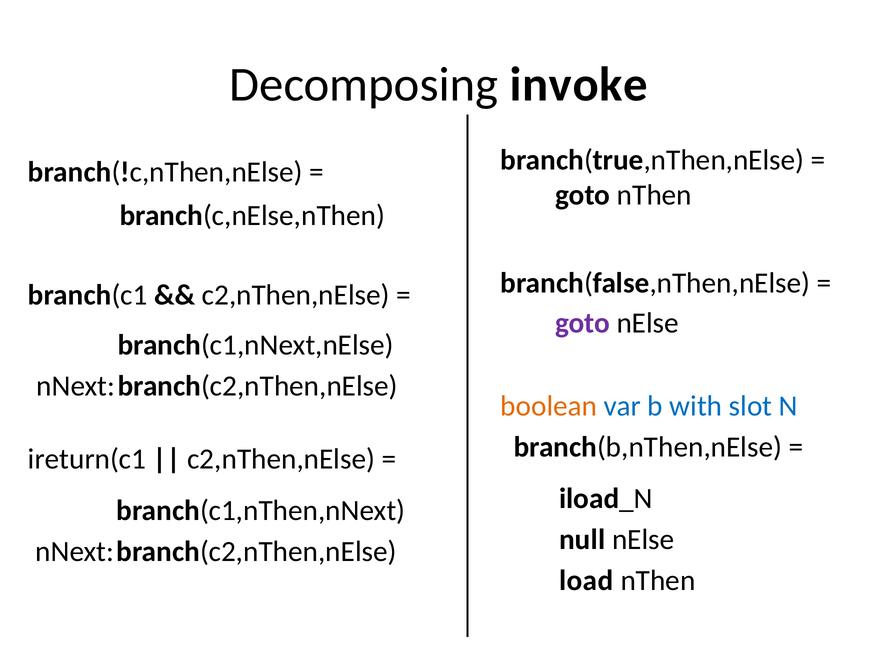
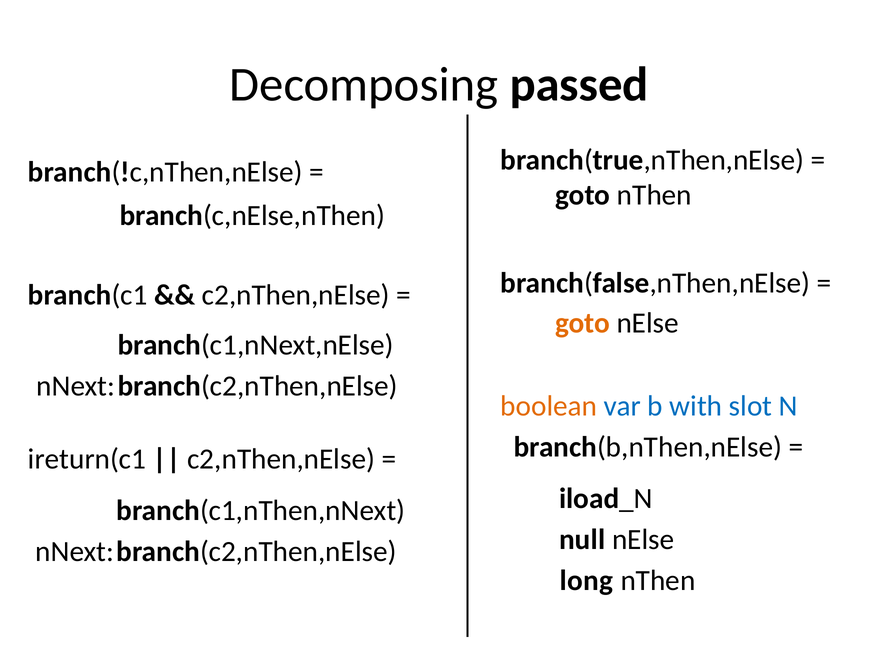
invoke: invoke -> passed (579, 85)
goto colour: purple -> orange (583, 323)
load: load -> long (586, 580)
